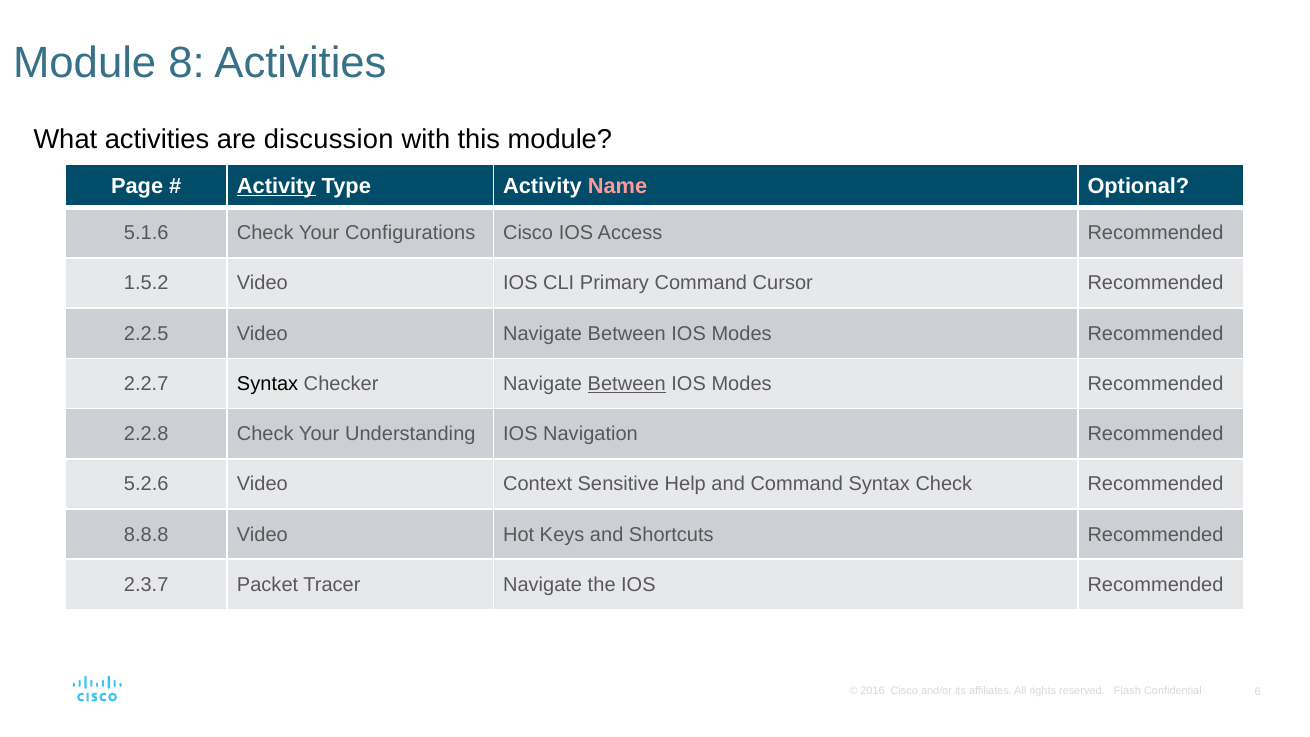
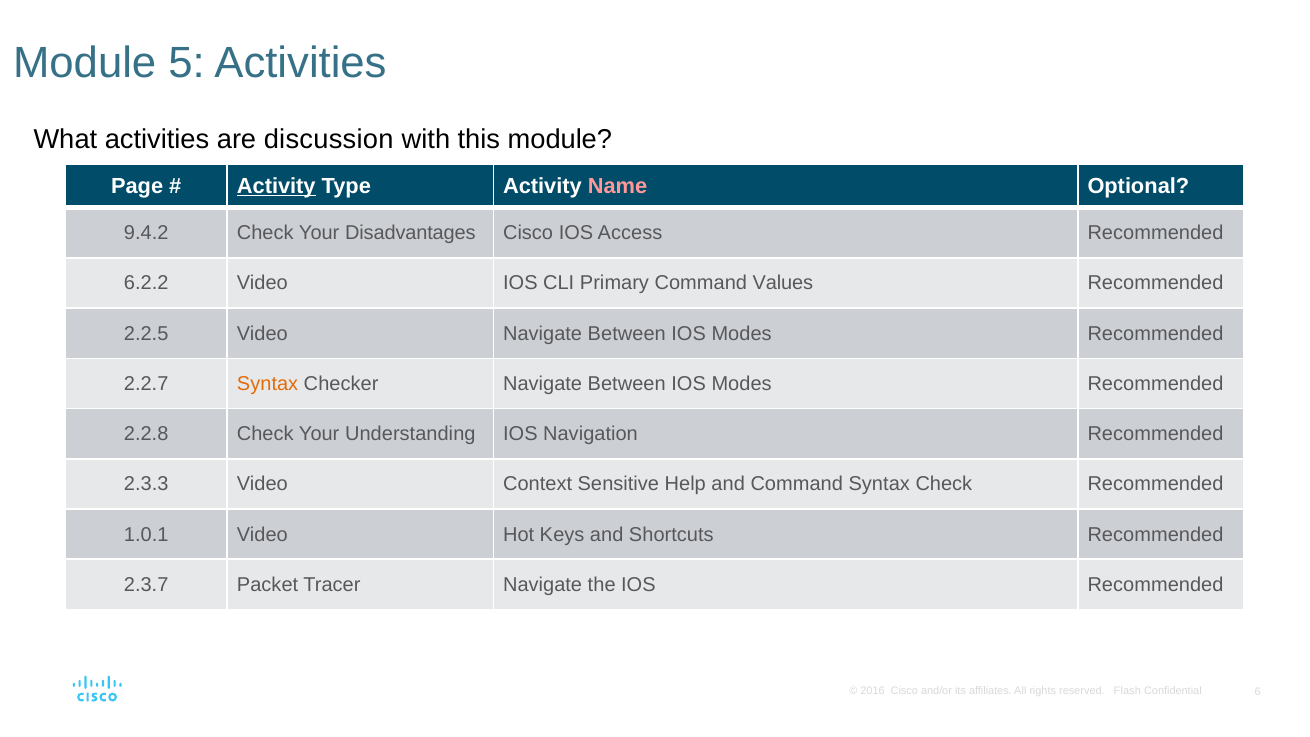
8: 8 -> 5 (186, 63)
5.1.6: 5.1.6 -> 9.4.2 (146, 233)
Configurations: Configurations -> Disadvantages (410, 233)
1.5.2: 1.5.2 -> 6.2.2 (146, 283)
Cursor: Cursor -> Values (783, 283)
Syntax colour: black -> orange (268, 384)
Between underline: present -> none (627, 384)
5.2.6: 5.2.6 -> 2.3.3 (146, 484)
8.8.8: 8.8.8 -> 1.0.1 (146, 534)
